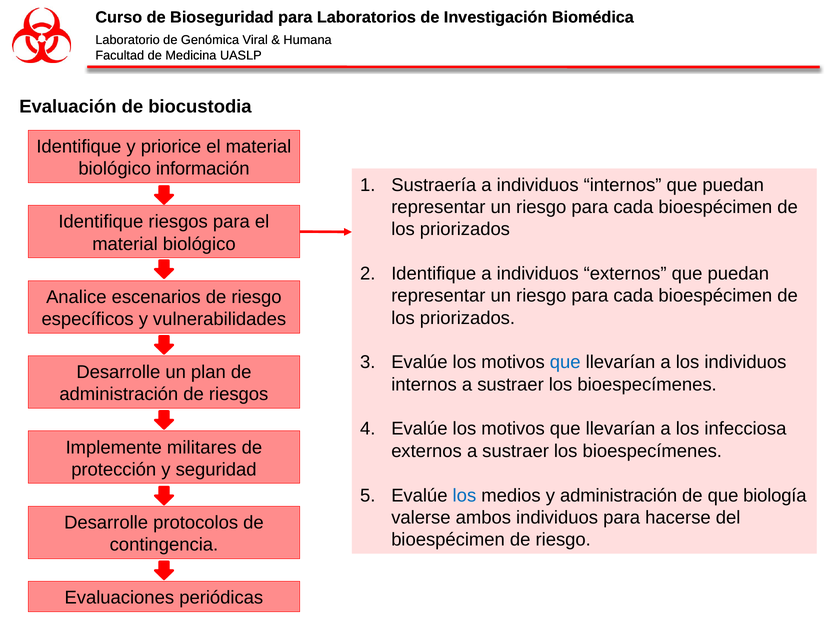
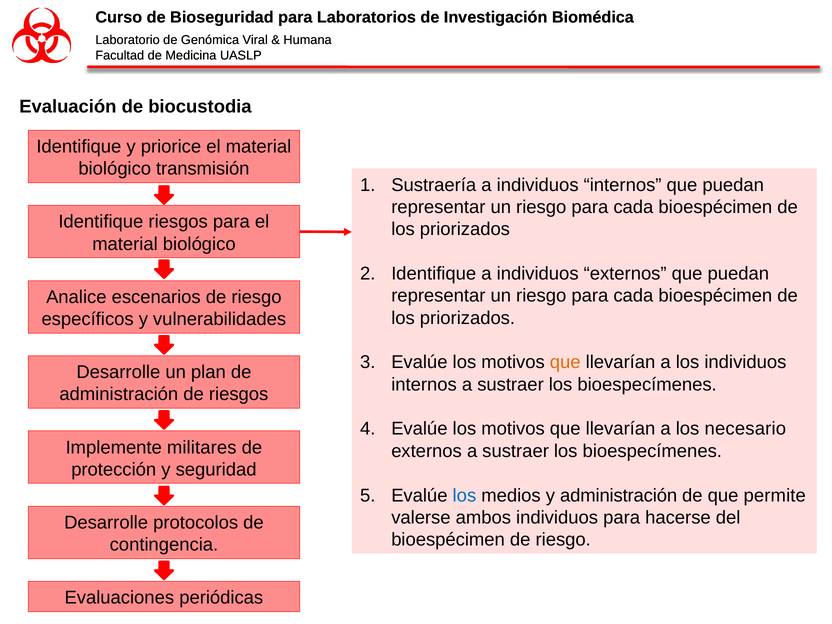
información: información -> transmisión (203, 169)
que colour: blue -> orange (565, 362)
infecciosa: infecciosa -> necesario (745, 429)
biología: biología -> permite (775, 495)
